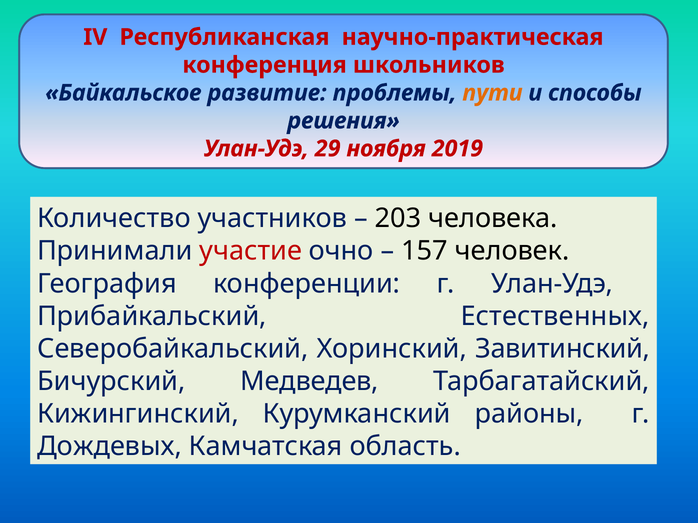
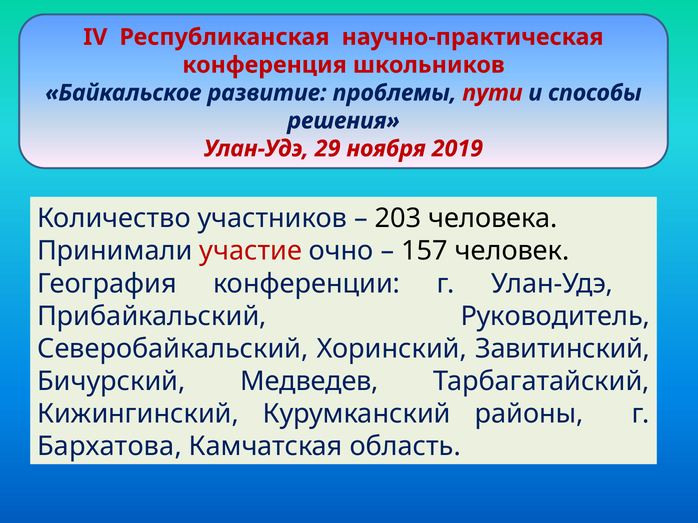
пути colour: orange -> red (492, 93)
Естественных: Естественных -> Руководитель (555, 316)
Дождевых: Дождевых -> Бархатова (109, 447)
